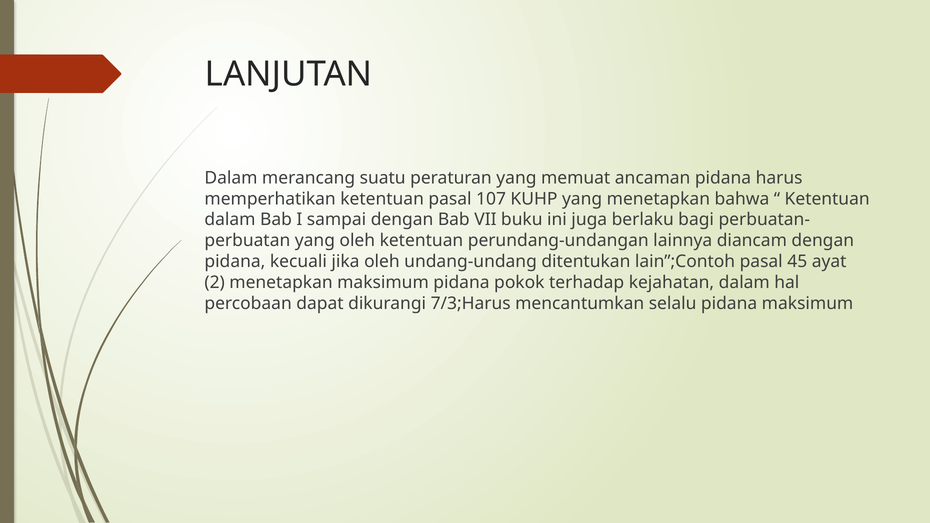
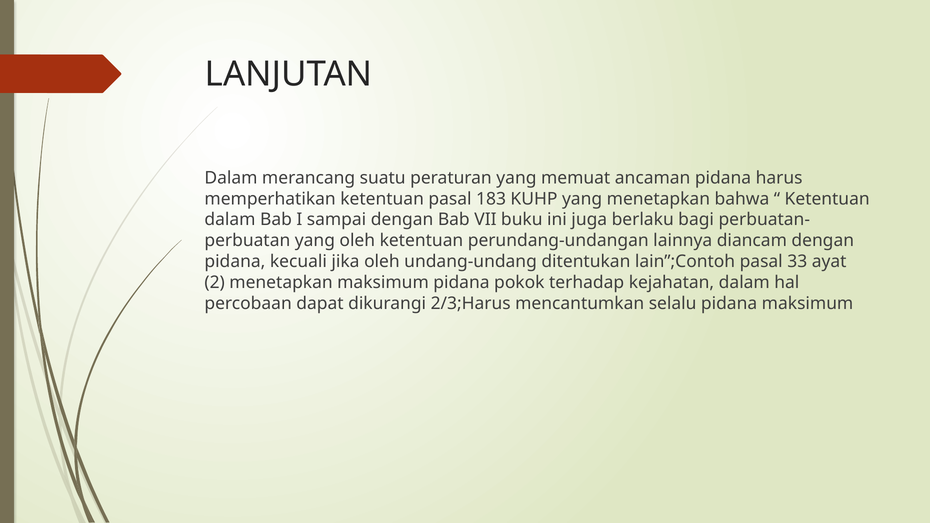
107: 107 -> 183 (491, 199)
45: 45 -> 33 (797, 262)
7/3;Harus: 7/3;Harus -> 2/3;Harus (471, 303)
